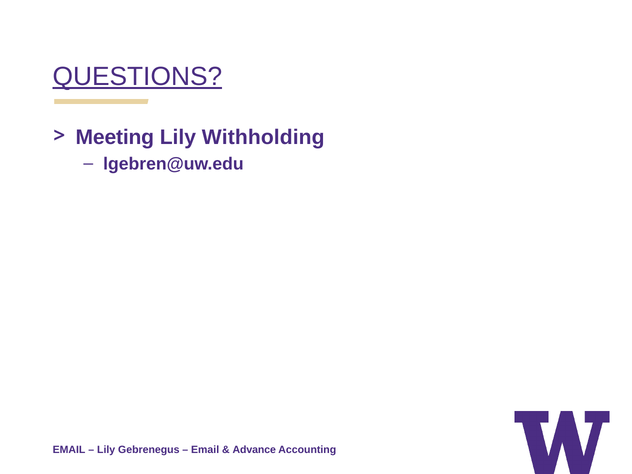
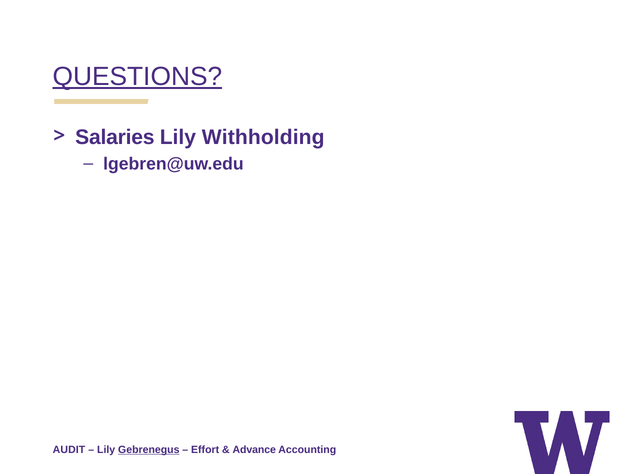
Meeting: Meeting -> Salaries (115, 137)
EMAIL: EMAIL -> AUDIT (69, 450)
Gebrenegus underline: none -> present (149, 450)
Email: Email -> Effort (205, 450)
